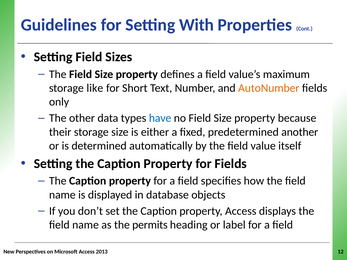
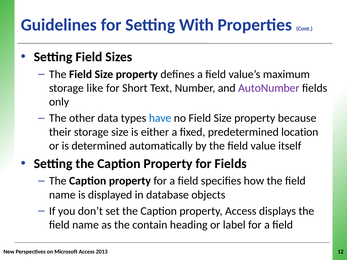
AutoNumber colour: orange -> purple (269, 88)
another: another -> location (300, 132)
permits: permits -> contain (150, 225)
